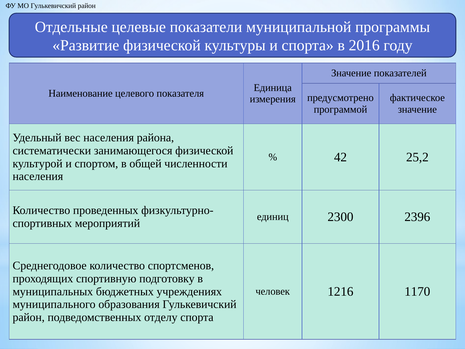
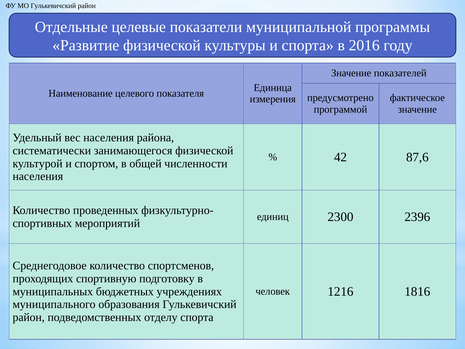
25,2: 25,2 -> 87,6 (417, 157)
1170: 1170 -> 1816 (417, 291)
